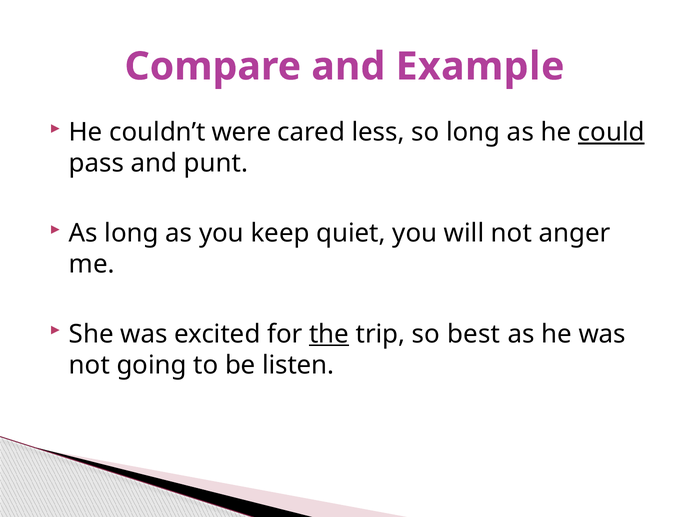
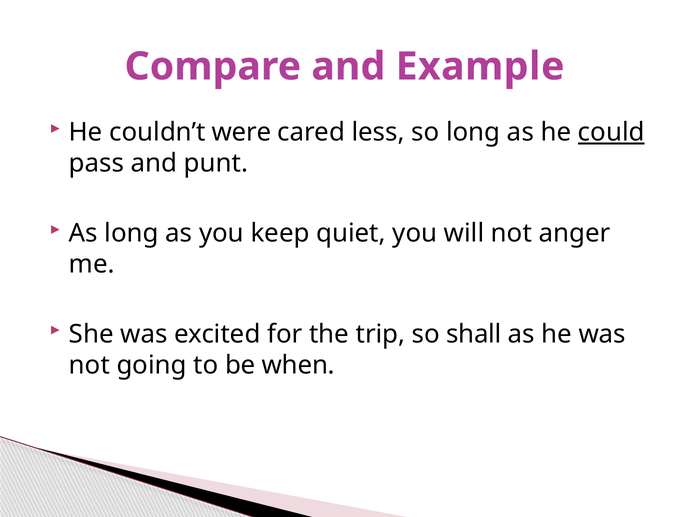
the underline: present -> none (329, 334)
best: best -> shall (474, 334)
listen: listen -> when (298, 365)
